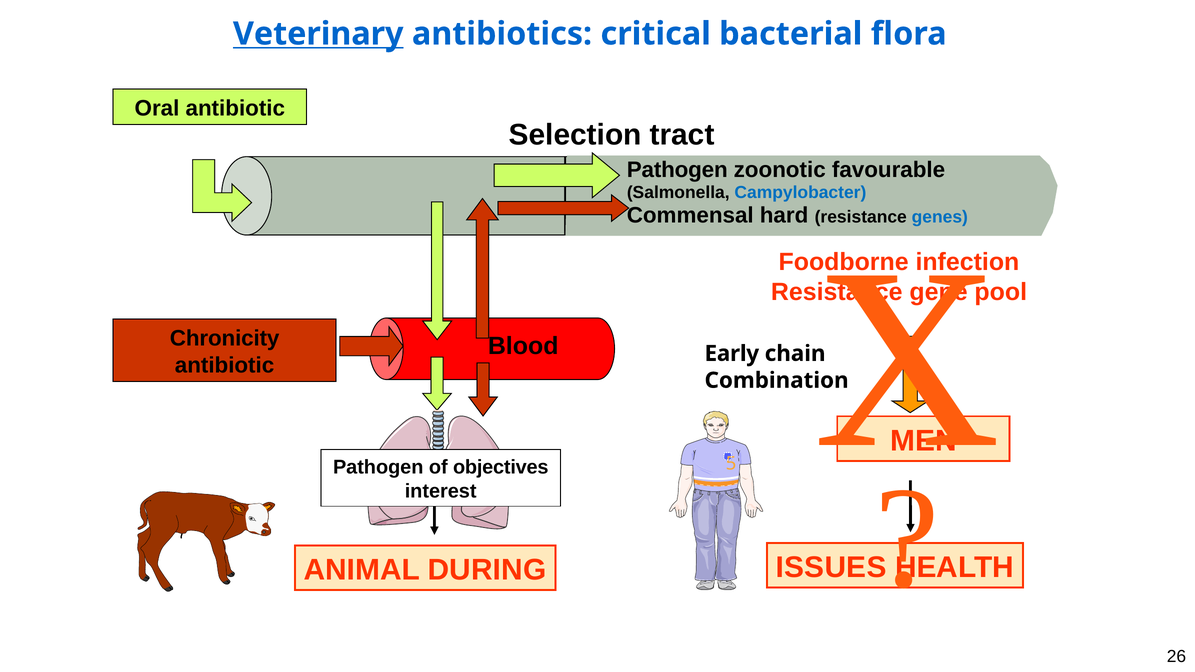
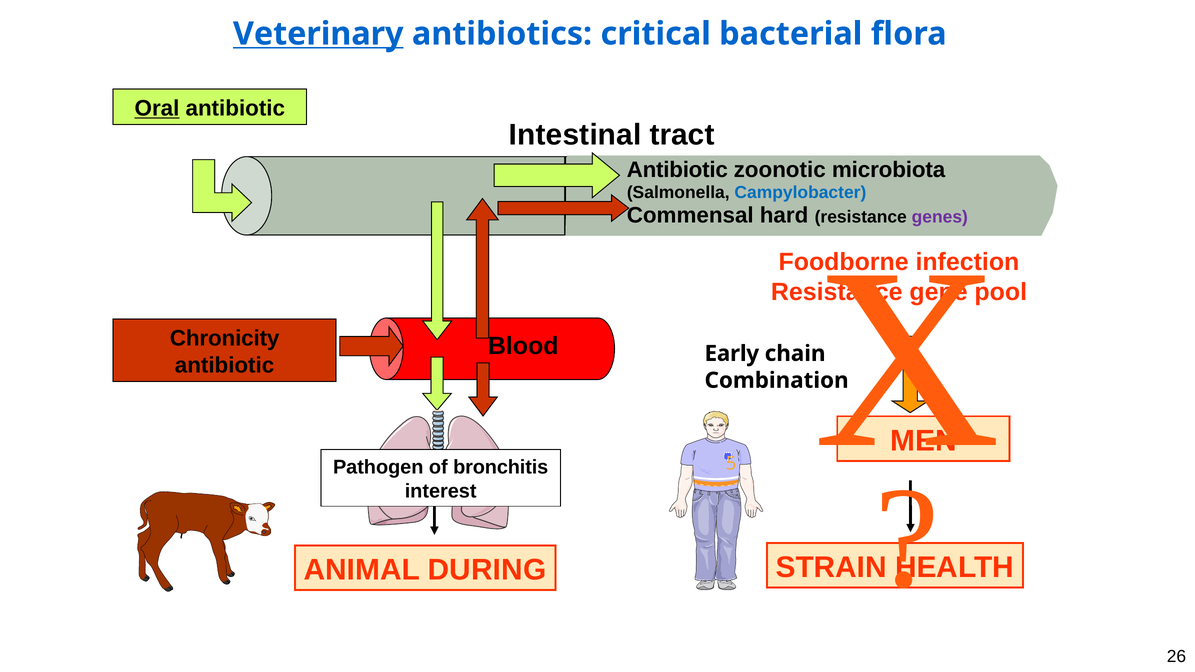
Oral underline: none -> present (157, 108)
Selection: Selection -> Intestinal (575, 135)
Pathogen: Pathogen -> Antibiotic (677, 170)
favourable: favourable -> microbiota (889, 170)
genes colour: blue -> purple (940, 217)
objectives: objectives -> bronchitis (501, 468)
ISSUES: ISSUES -> STRAIN (831, 567)
